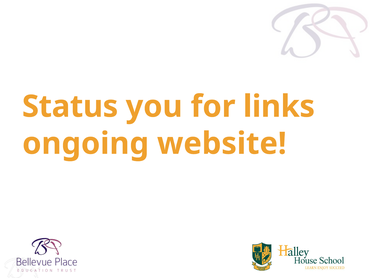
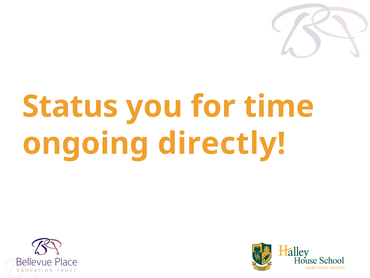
links: links -> time (279, 106)
website: website -> directly (222, 143)
